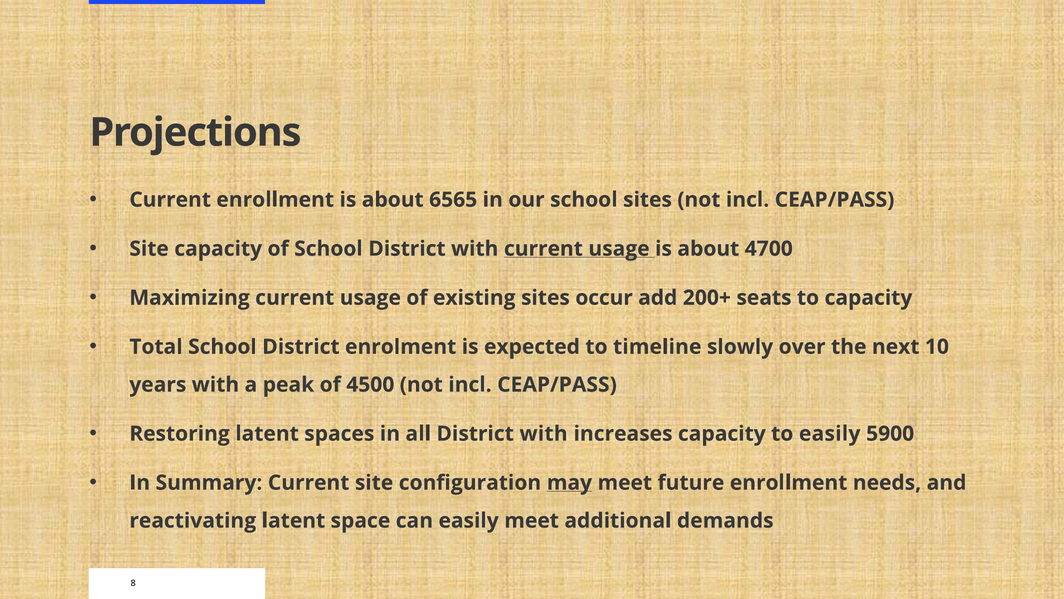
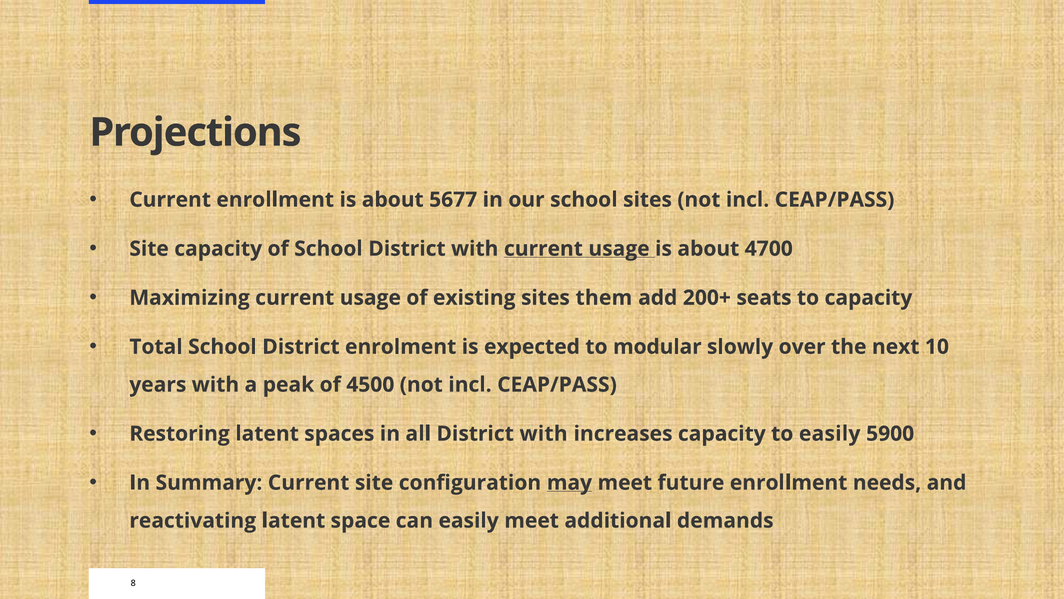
6565: 6565 -> 5677 (453, 200)
occur: occur -> them (604, 298)
timeline: timeline -> modular (657, 347)
